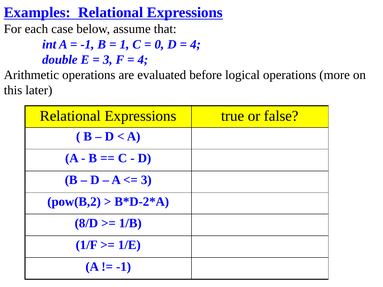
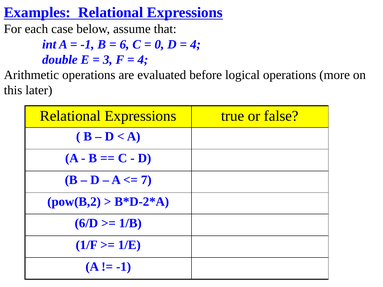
1: 1 -> 6 (124, 44)
3: 3 -> 7 (146, 180)
8/D: 8/D -> 6/D (86, 223)
